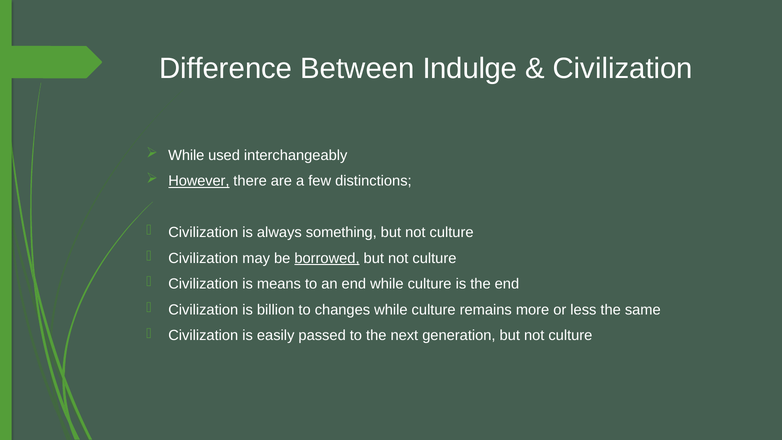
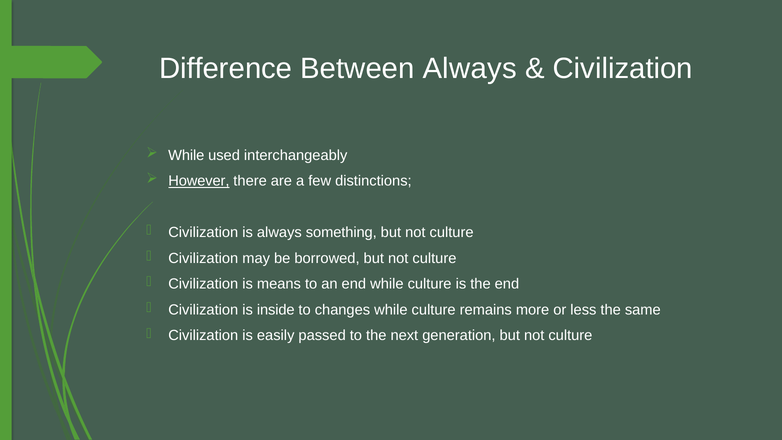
Between Indulge: Indulge -> Always (470, 68)
borrowed underline: present -> none (327, 258)
billion: billion -> inside (276, 310)
